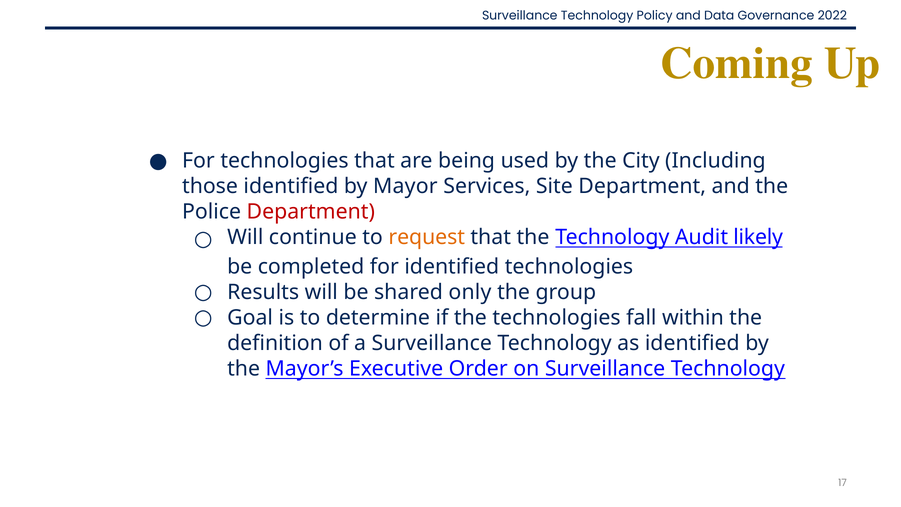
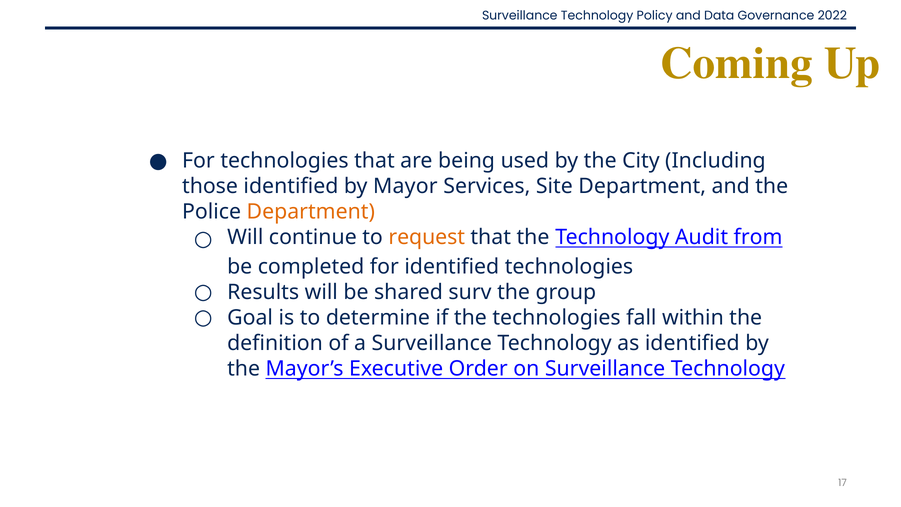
Department colour: red -> orange (311, 212)
likely: likely -> from (758, 237)
only: only -> surv (470, 292)
